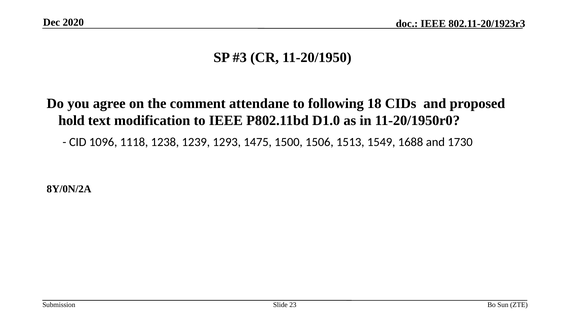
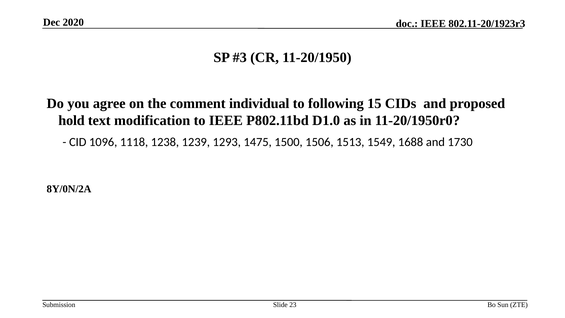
attendane: attendane -> individual (259, 103)
18: 18 -> 15 (374, 103)
